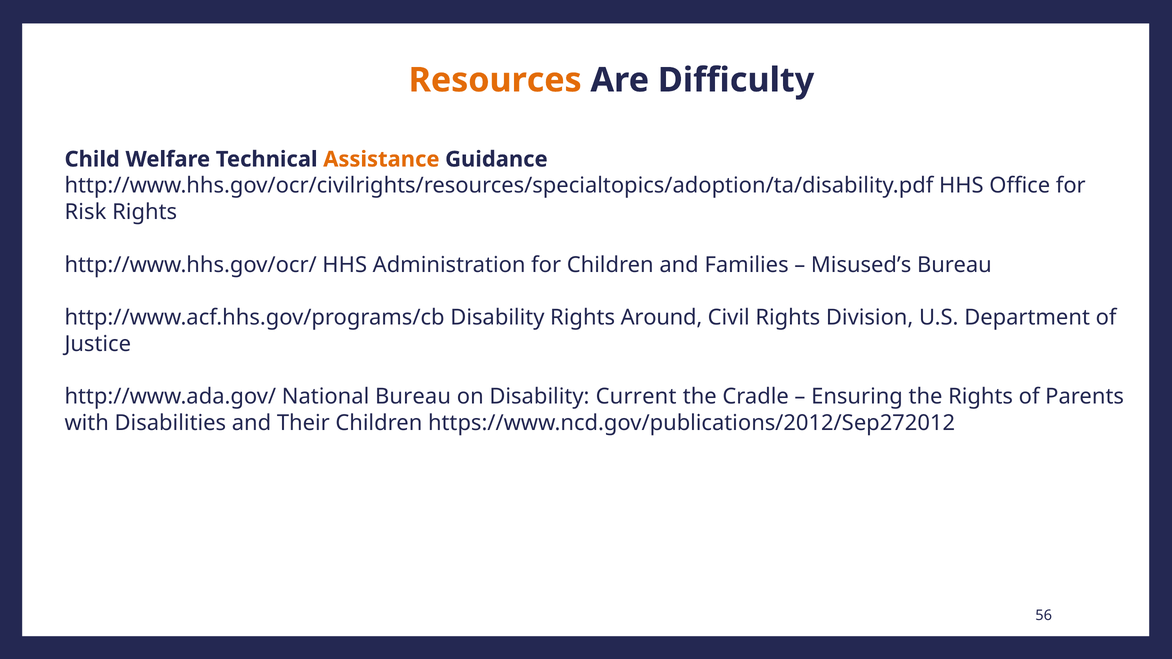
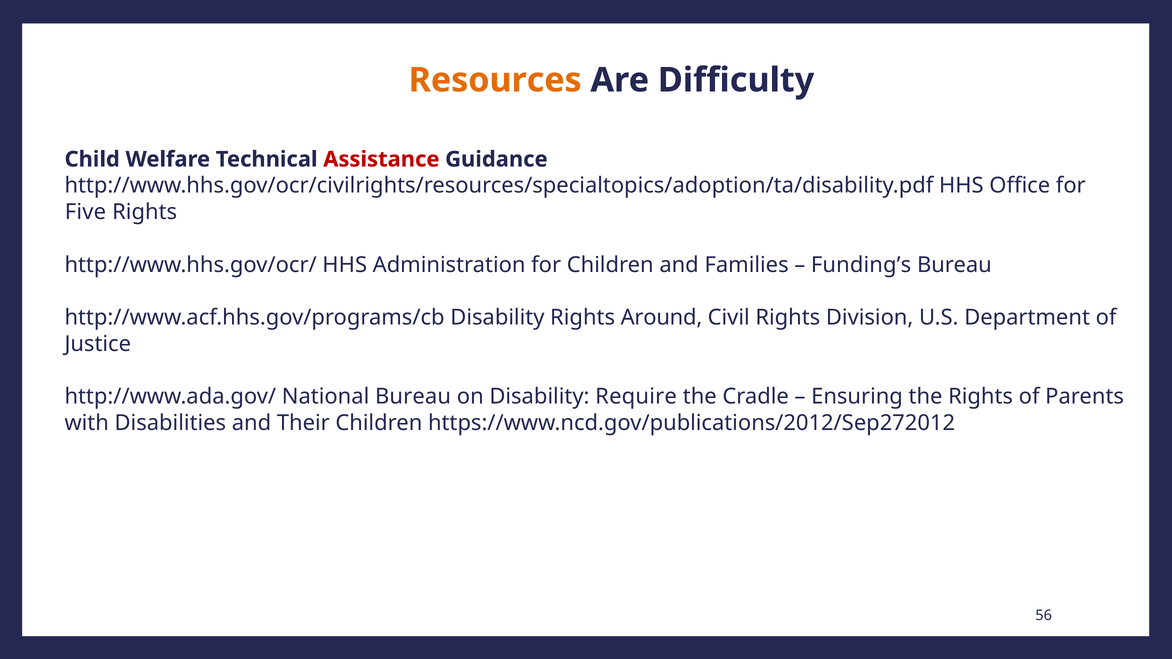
Assistance colour: orange -> red (381, 159)
Risk: Risk -> Five (85, 212)
Misused’s: Misused’s -> Funding’s (861, 265)
Current: Current -> Require (636, 397)
